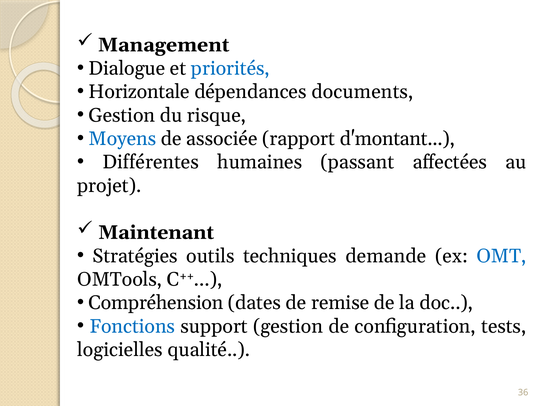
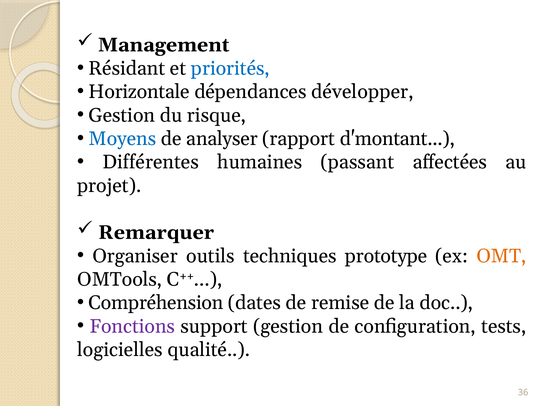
Dialogue: Dialogue -> Résidant (127, 68)
documents: documents -> développer (362, 92)
associée: associée -> analyser (222, 139)
Maintenant: Maintenant -> Remarquer (156, 232)
Stratégies: Stratégies -> Organiser (135, 256)
demande: demande -> prototype (386, 256)
OMT colour: blue -> orange (501, 256)
Fonctions colour: blue -> purple (132, 326)
